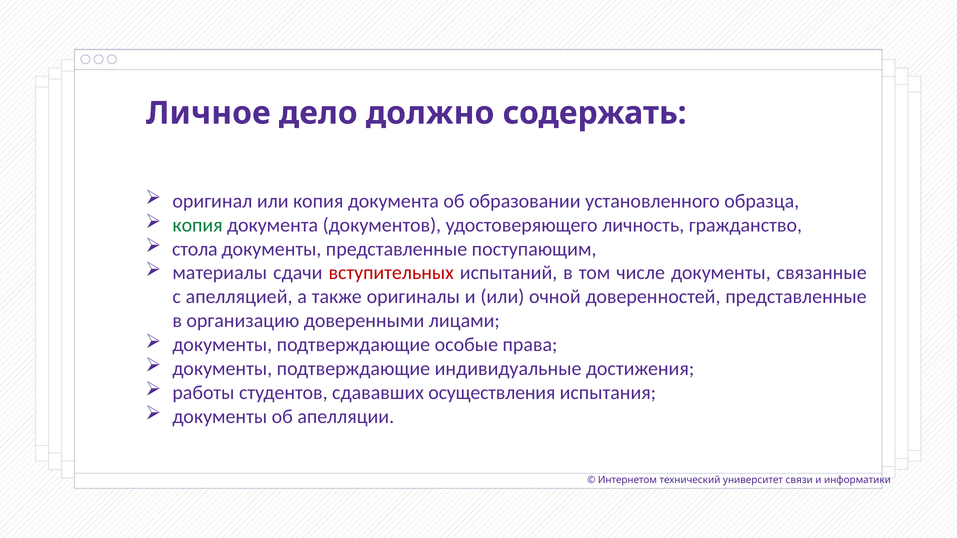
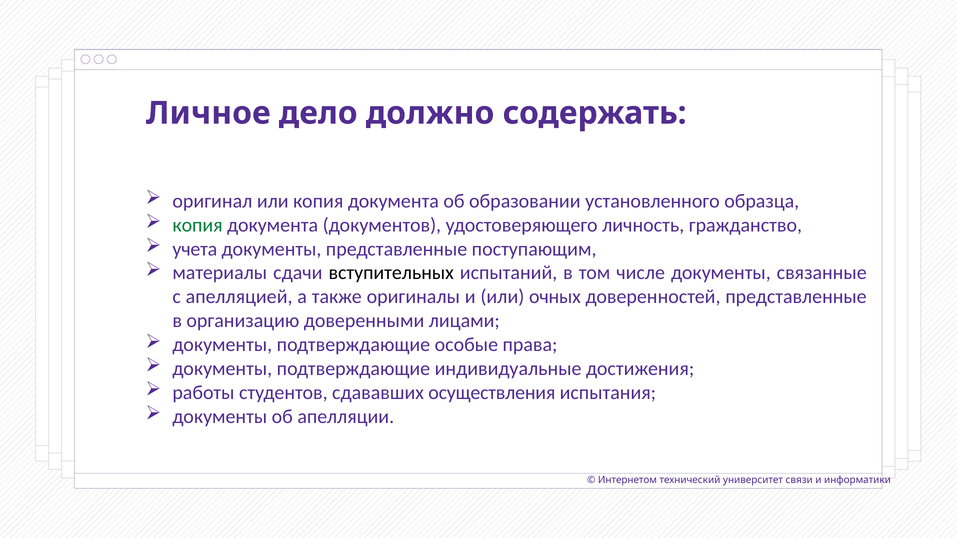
стола: стола -> учета (195, 249)
вступительных colour: red -> black (391, 273)
очной: очной -> очных (555, 297)
